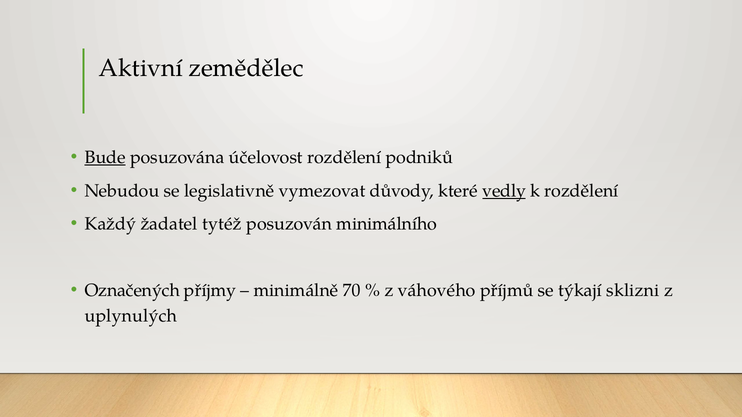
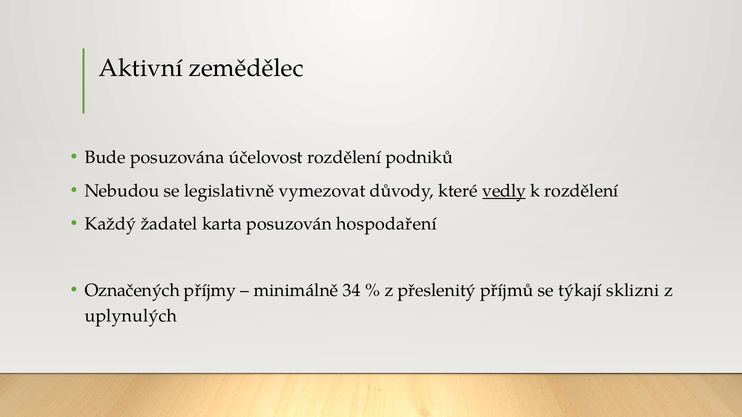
Bude underline: present -> none (105, 158)
tytéž: tytéž -> karta (222, 224)
minimálního: minimálního -> hospodaření (387, 224)
70: 70 -> 34 (352, 291)
váhového: váhového -> přeslenitý (437, 291)
